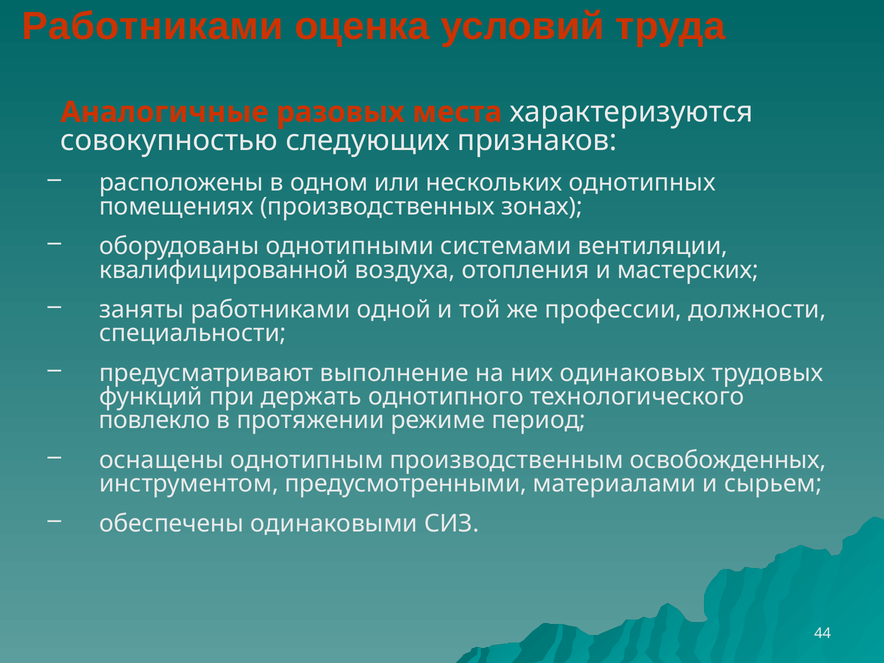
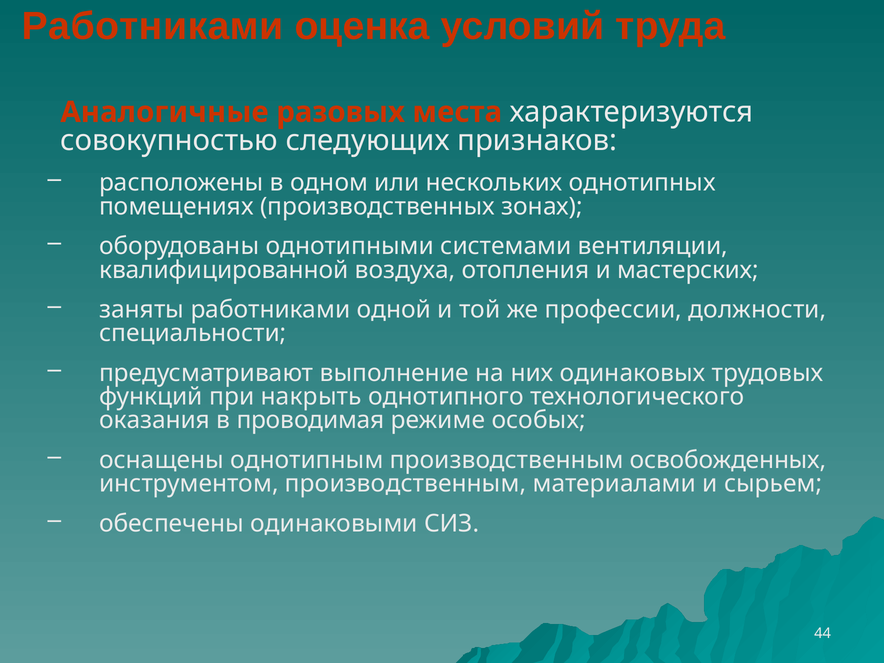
держать: держать -> накрыть (311, 397)
повлекло: повлекло -> оказания (155, 420)
протяжении: протяжении -> проводимая (311, 420)
период: период -> особых (539, 420)
инструментом предусмотренными: предусмотренными -> производственным (406, 484)
